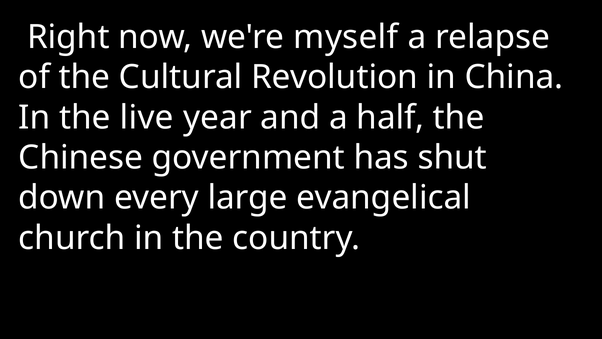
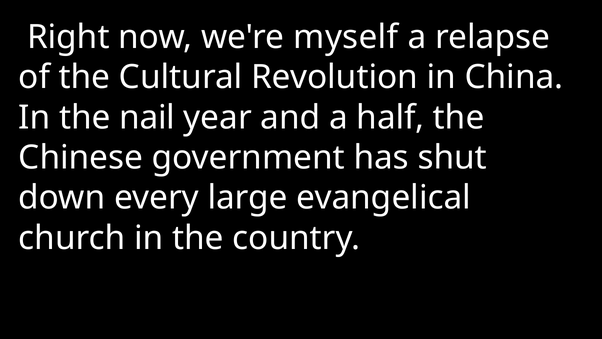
live: live -> nail (147, 117)
